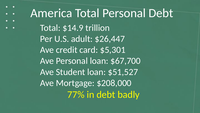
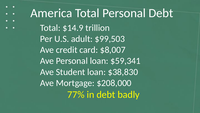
$26,447: $26,447 -> $99,503 (110, 39)
$5,301: $5,301 -> $8,007 (113, 50)
$67,700: $67,700 -> $59,341 (126, 61)
$51,527: $51,527 -> $38,830 (123, 72)
